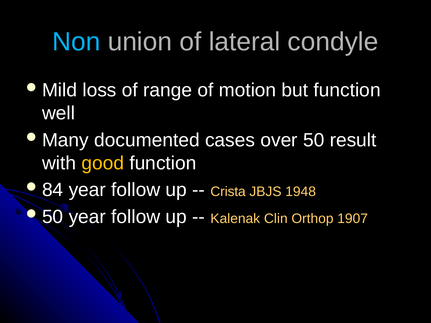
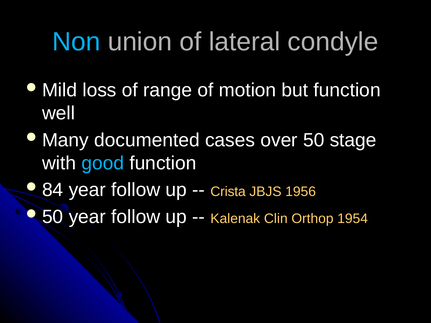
result: result -> stage (353, 140)
good colour: yellow -> light blue (103, 163)
1948: 1948 -> 1956 (301, 192)
1907: 1907 -> 1954 (353, 219)
